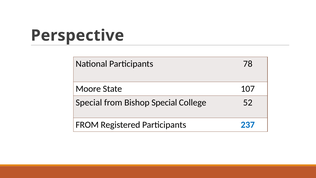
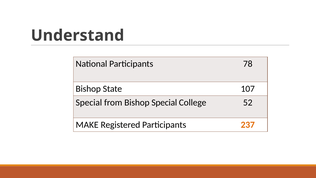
Perspective: Perspective -> Understand (78, 35)
Moore: Moore -> Bishop (88, 89)
FROM: FROM -> MAKE (87, 125)
237 colour: blue -> orange (248, 125)
